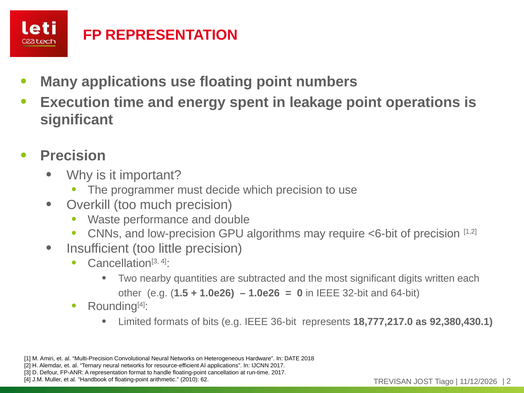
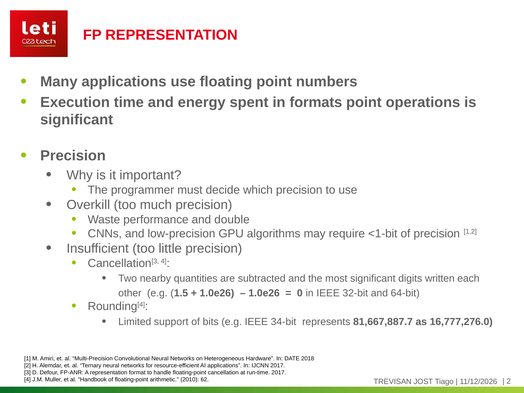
leakage: leakage -> formats (316, 102)
<6-bit: <6-bit -> <1-bit (383, 234)
formats: formats -> support (171, 322)
36-bit: 36-bit -> 34-bit (284, 322)
18,777,217.0: 18,777,217.0 -> 81,667,887.7 (383, 322)
92,380,430.1: 92,380,430.1 -> 16,777,276.0 (461, 322)
